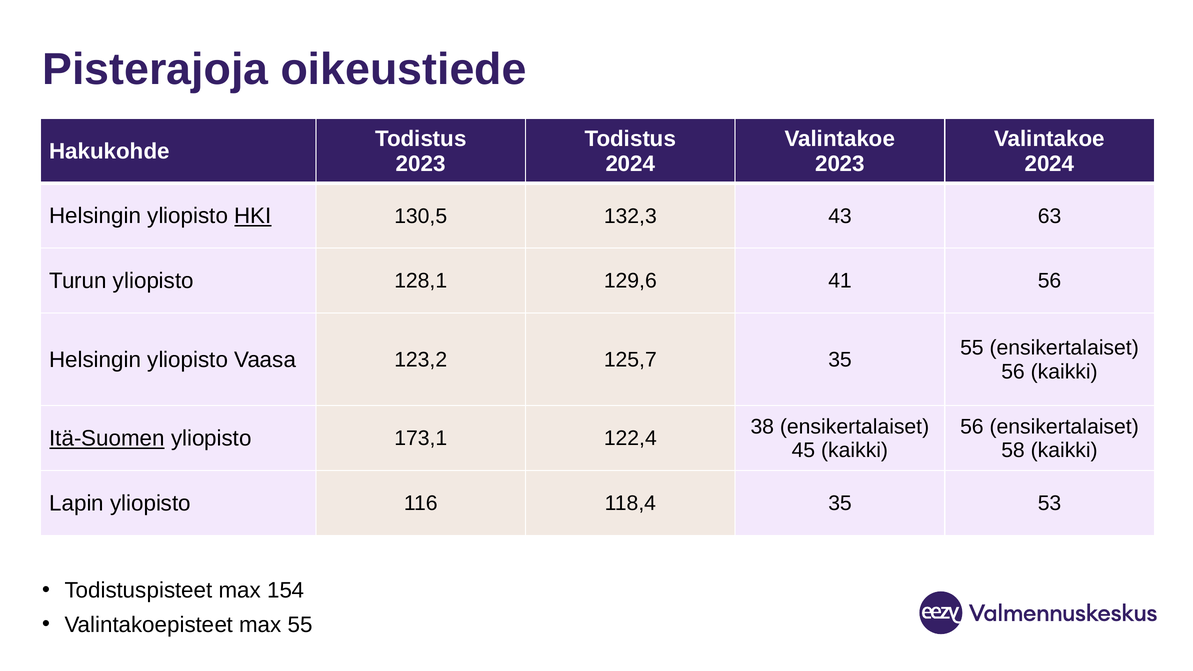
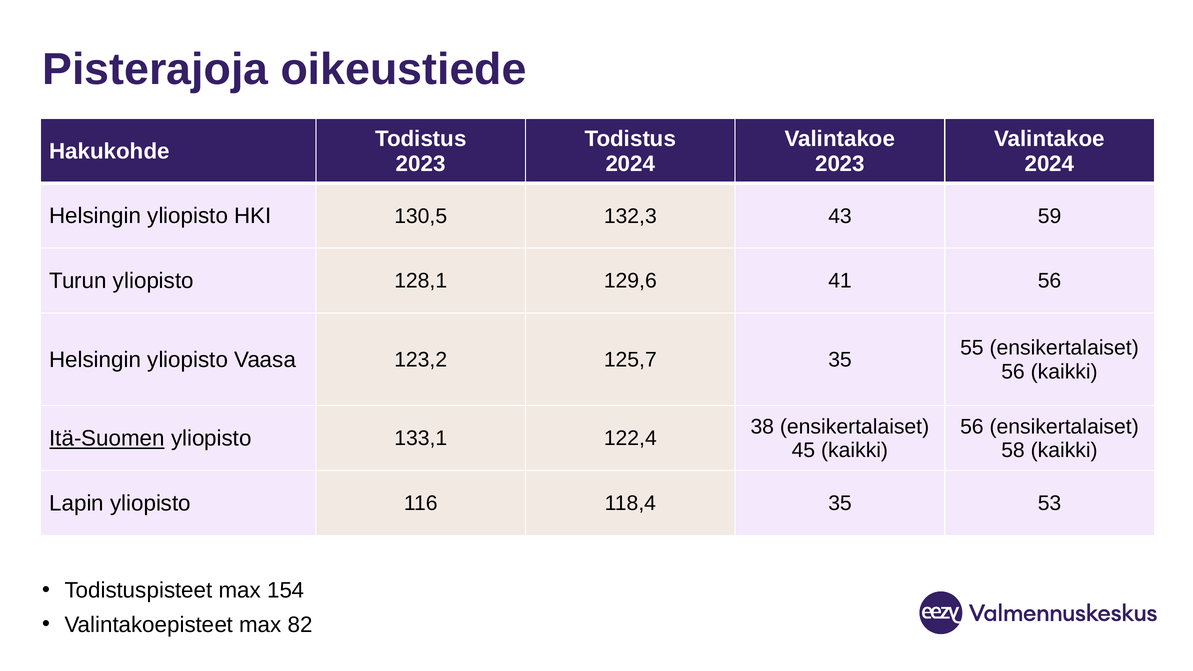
HKI underline: present -> none (253, 216)
63: 63 -> 59 (1050, 216)
173,1: 173,1 -> 133,1 (421, 439)
max 55: 55 -> 82 (300, 625)
